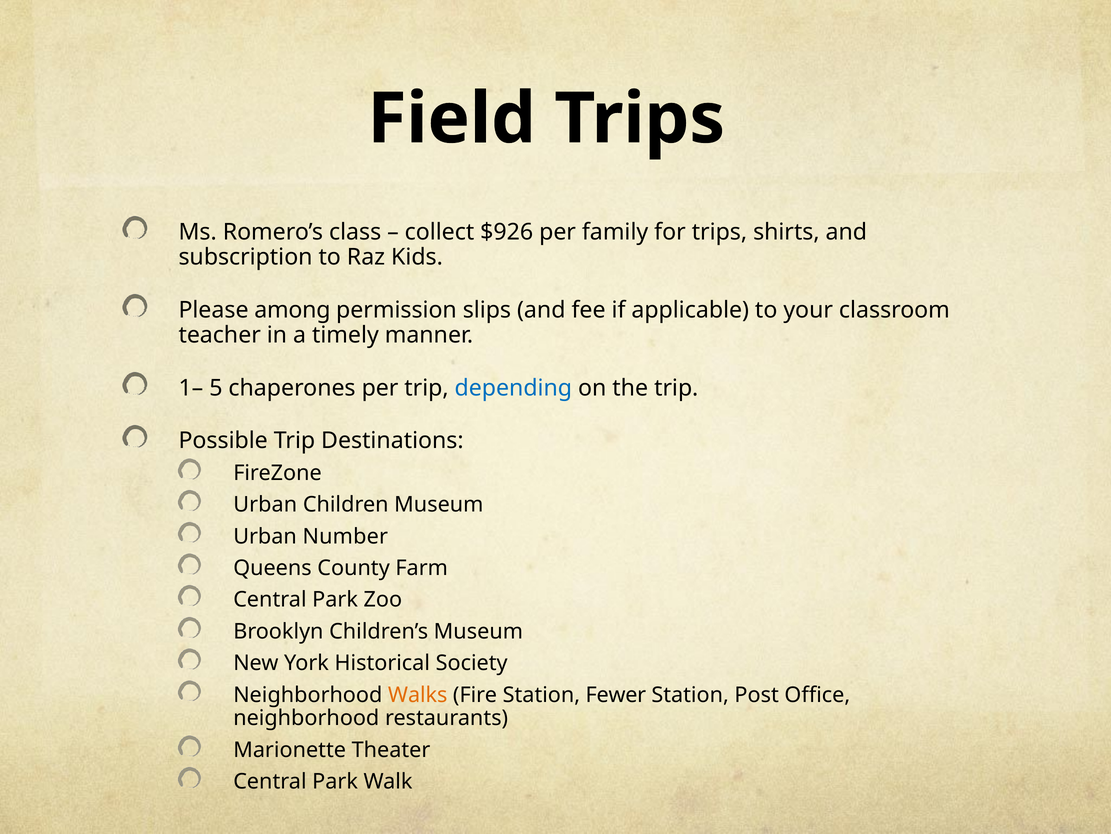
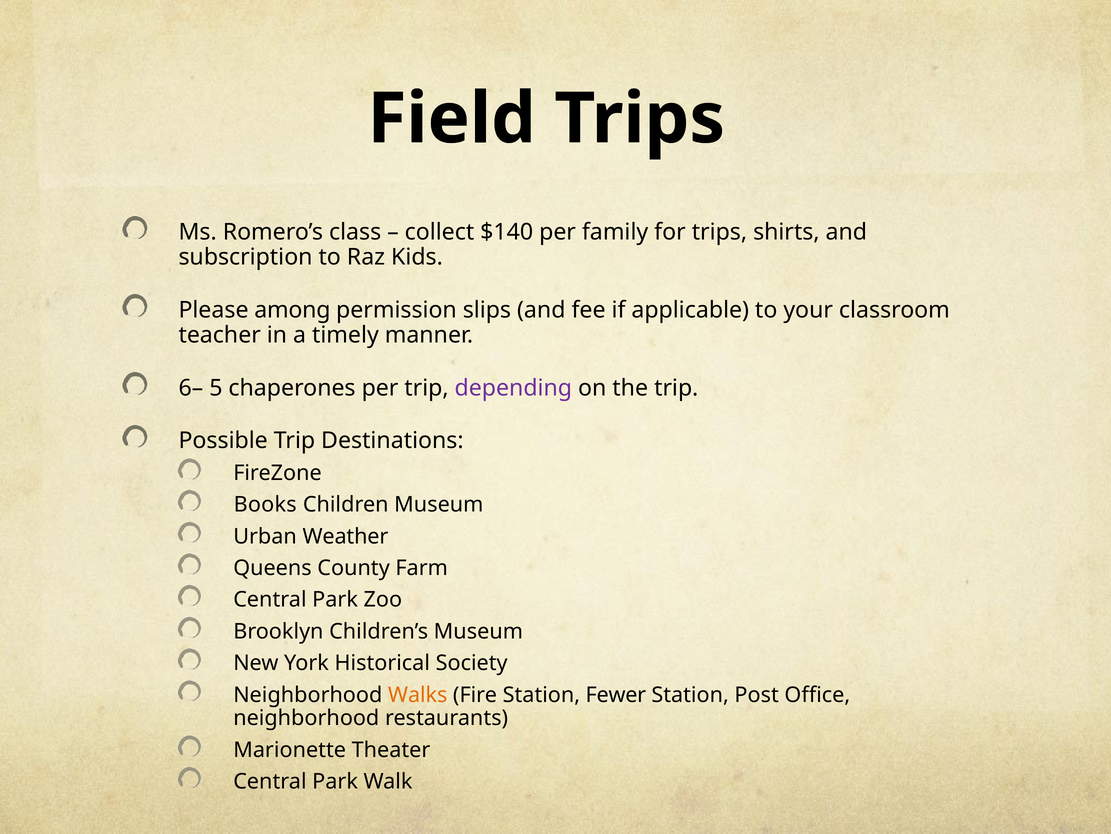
$926: $926 -> $140 (507, 232)
1–: 1– -> 6– (191, 388)
depending colour: blue -> purple (513, 388)
Urban: Urban -> Books (265, 504)
Number: Number -> Weather (345, 536)
